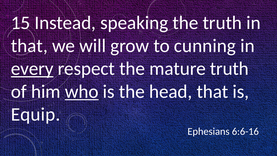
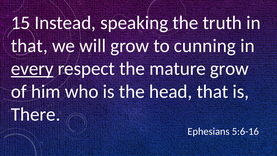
mature truth: truth -> grow (229, 69)
who underline: present -> none (82, 91)
Equip: Equip -> There (36, 114)
6:6-16: 6:6-16 -> 5:6-16 (245, 131)
